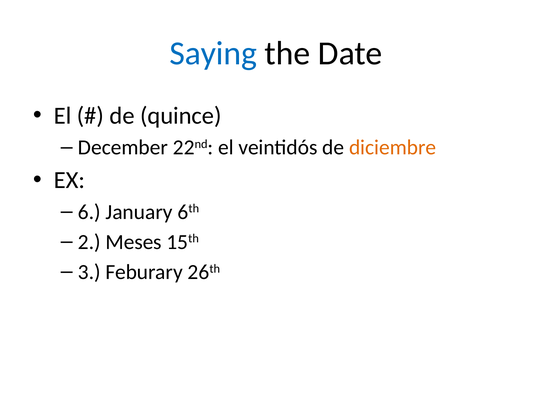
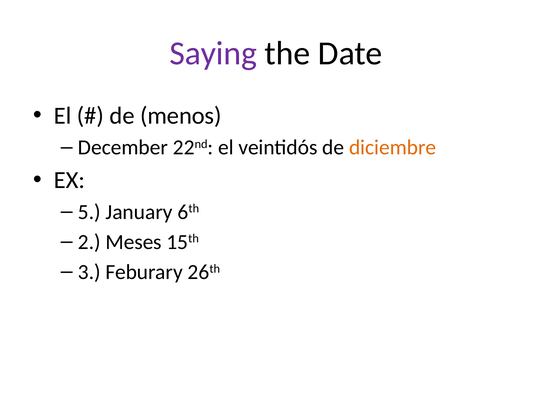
Saying colour: blue -> purple (213, 53)
quince: quince -> menos (181, 116)
6: 6 -> 5 (89, 212)
